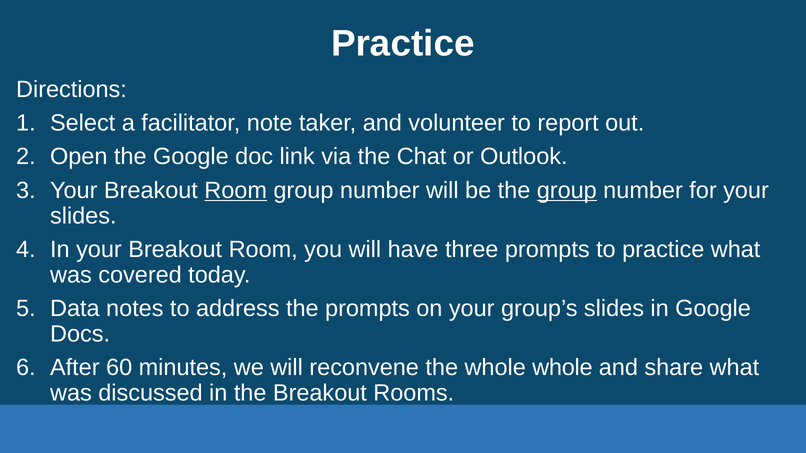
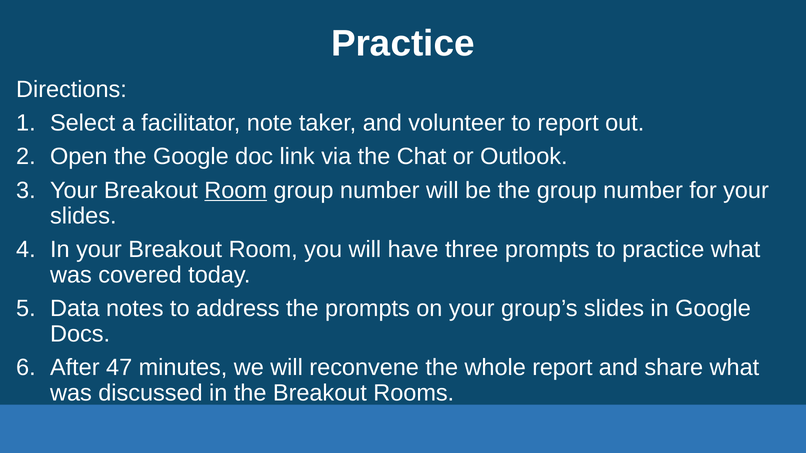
group underline: present -> none (567, 191)
60: 60 -> 47 (119, 368)
whole whole: whole -> report (562, 368)
